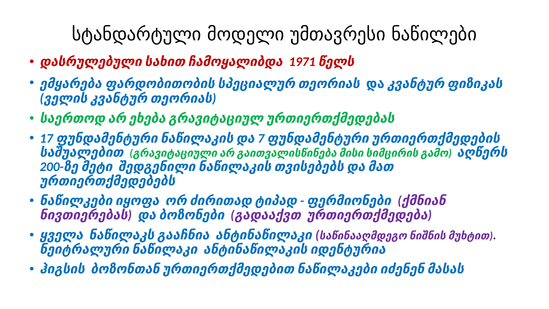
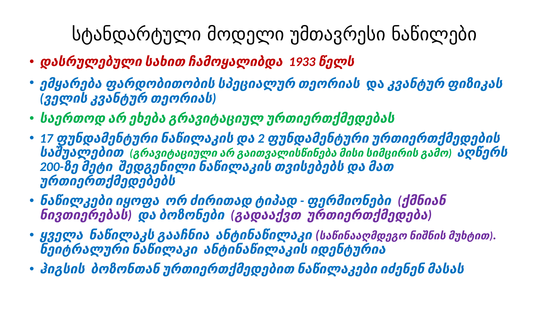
1971: 1971 -> 1933 (302, 62)
7: 7 -> 2 (261, 138)
